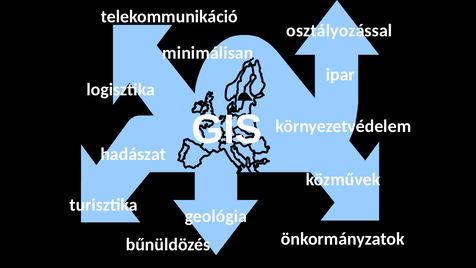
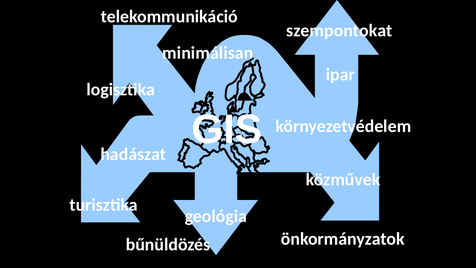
osztályozással: osztályozással -> szempontokat (339, 31)
